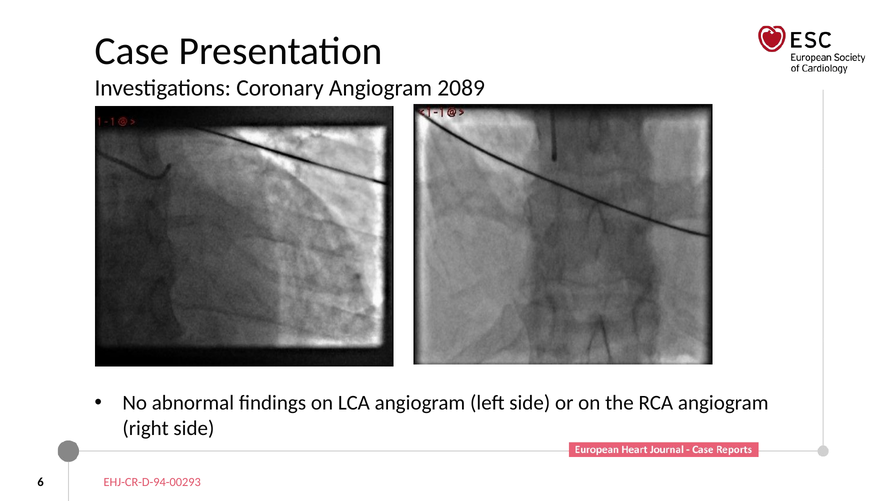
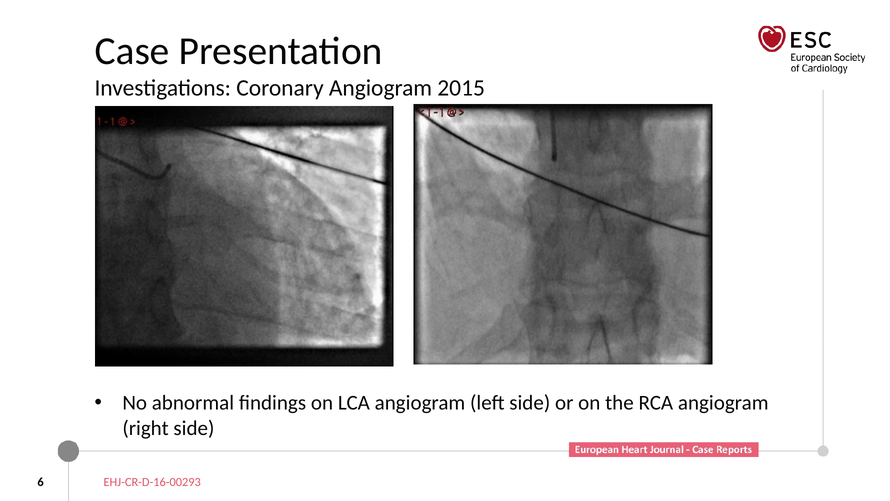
2089: 2089 -> 2015 (461, 88)
EHJ-CR-D-94-00293: EHJ-CR-D-94-00293 -> EHJ-CR-D-16-00293 (152, 482)
